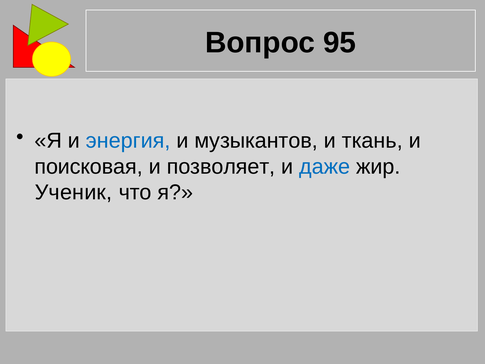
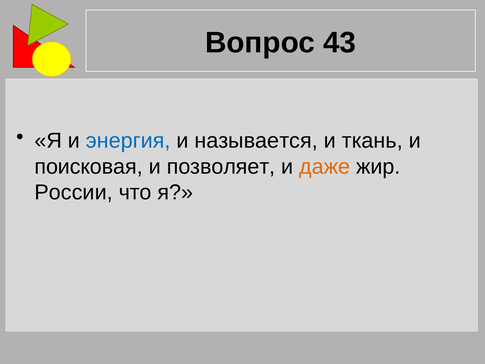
95: 95 -> 43 (340, 43)
музыкантов: музыкантов -> называется (256, 141)
даже colour: blue -> orange (325, 166)
Ученик: Ученик -> России (74, 192)
